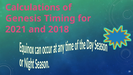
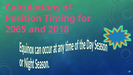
Genesis: Genesis -> Position (23, 18)
2021: 2021 -> 2065 (16, 29)
2018 underline: none -> present (59, 29)
